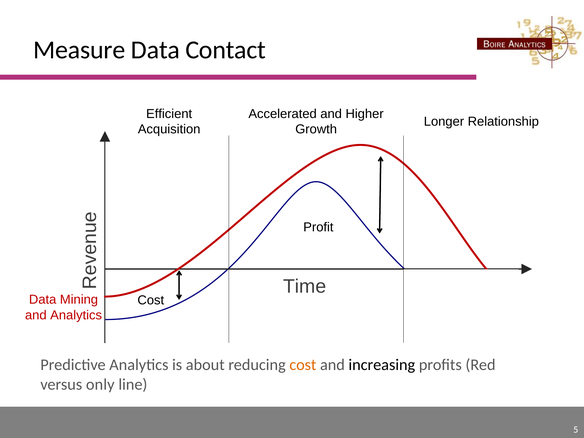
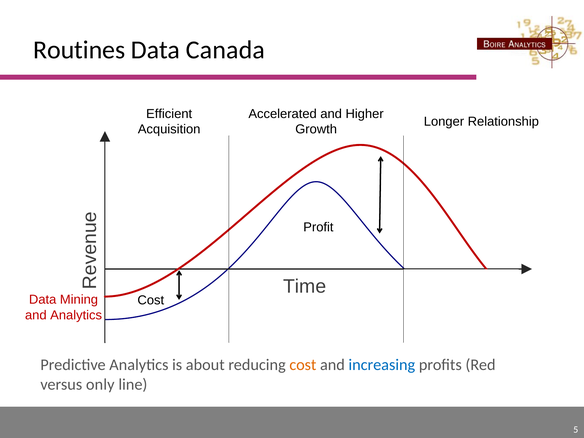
Measure: Measure -> Routines (79, 50)
Contact: Contact -> Canada (225, 50)
increasing colour: black -> blue (382, 365)
